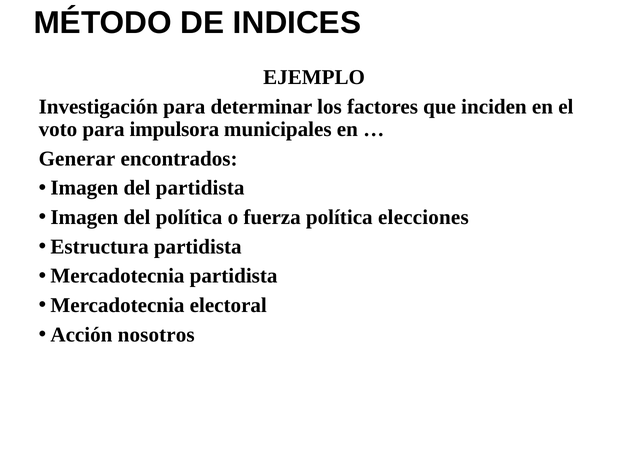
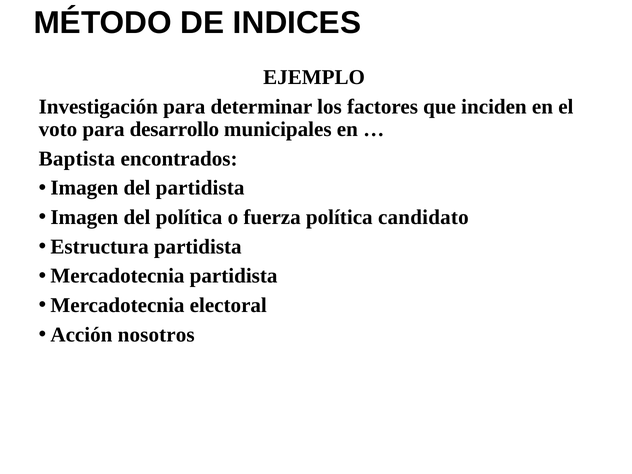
impulsora: impulsora -> desarrollo (174, 129)
Generar: Generar -> Baptista (77, 159)
elecciones: elecciones -> candidato (423, 217)
